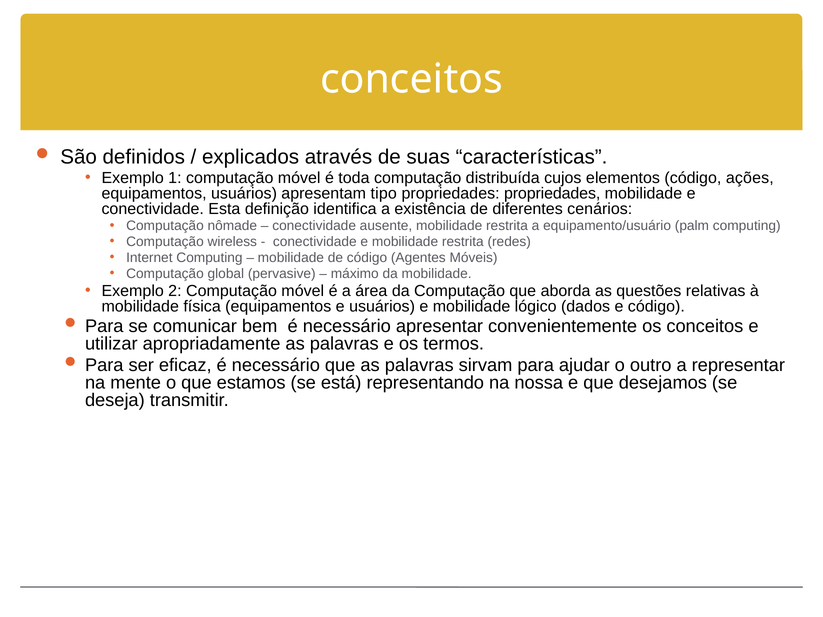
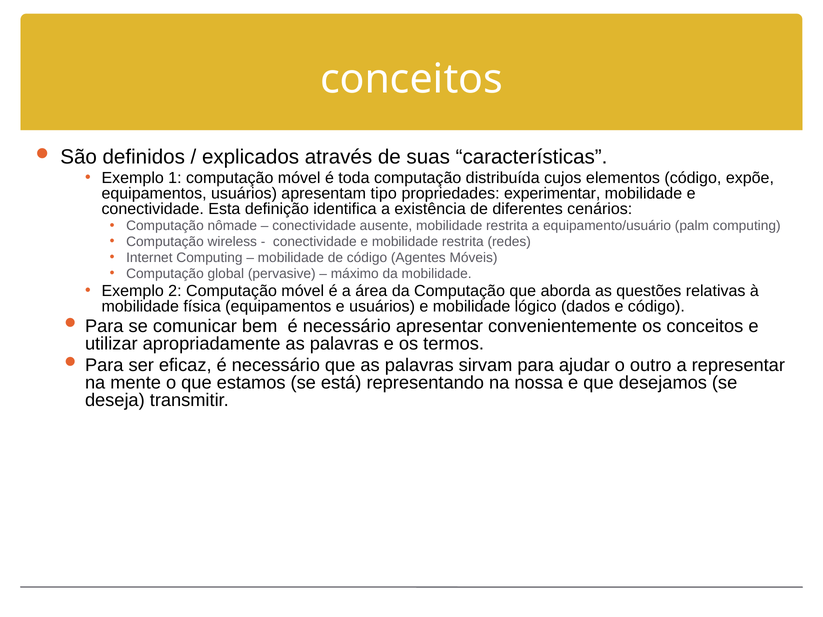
ações: ações -> expõe (750, 178)
propriedades propriedades: propriedades -> experimentar (552, 194)
